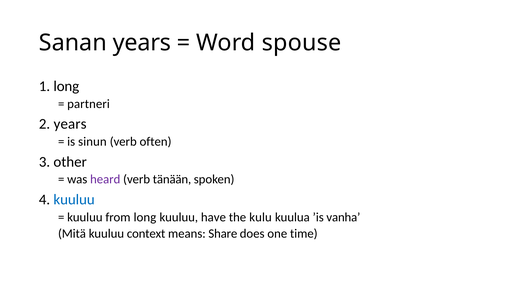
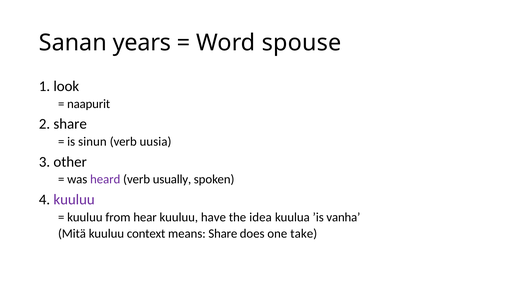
1 long: long -> look (66, 86)
partneri: partneri -> naapurit (89, 104)
2 years: years -> share (70, 124)
often: often -> uusia (156, 142)
tänään: tänään -> usually (172, 179)
kuuluu colour: blue -> purple (74, 199)
from long: long -> hear (145, 217)
kulu: kulu -> idea (261, 217)
time: time -> take (304, 233)
